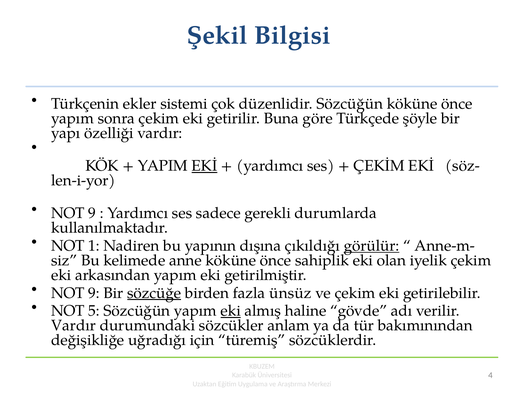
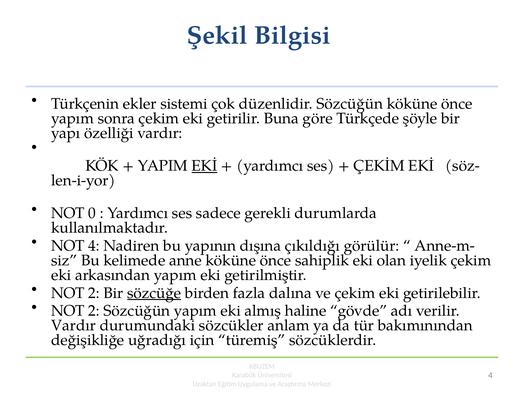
9: 9 -> 0 (92, 213)
NOT 1: 1 -> 4 (94, 246)
görülür underline: present -> none (372, 246)
9: 9 -> 2 (94, 293)
ünsüz: ünsüz -> dalına (290, 293)
5: 5 -> 2 (94, 311)
eki underline: present -> none (231, 311)
